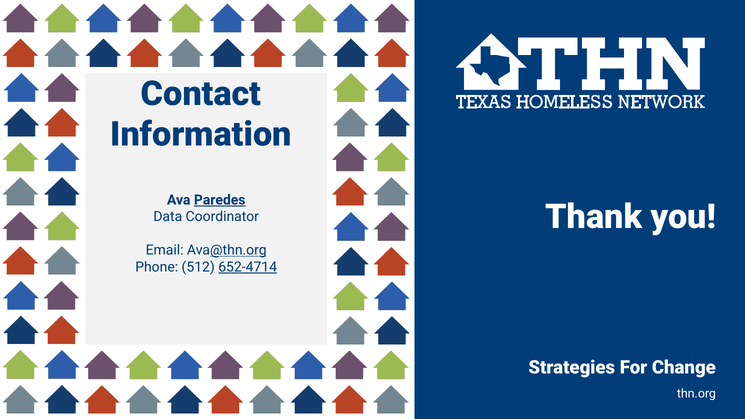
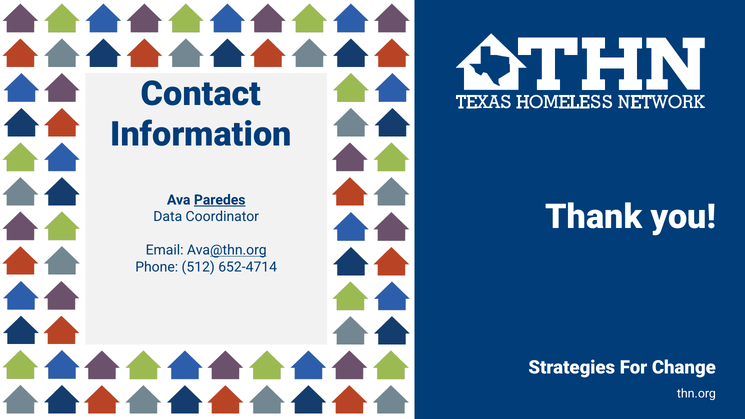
652-4714 underline: present -> none (248, 267)
